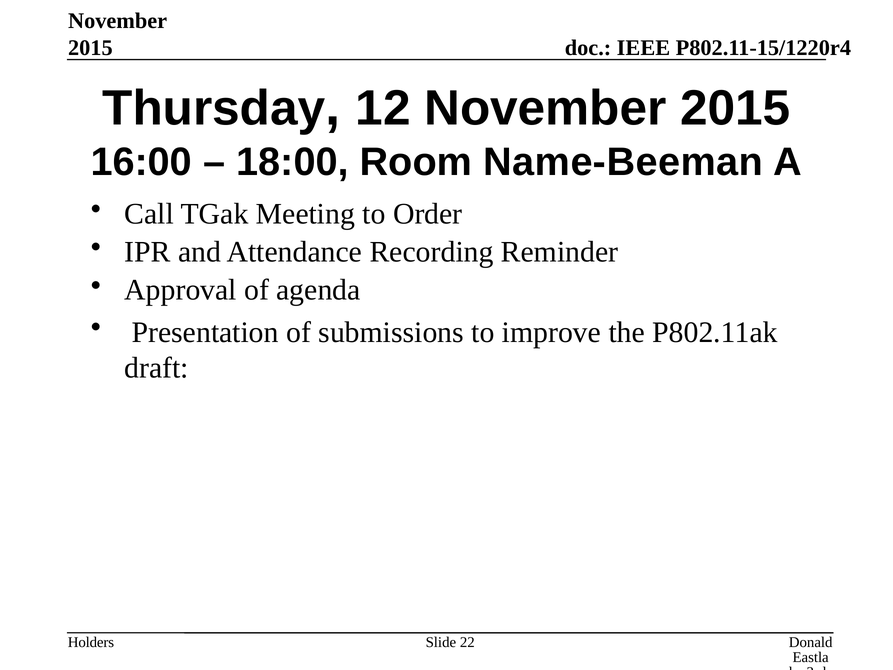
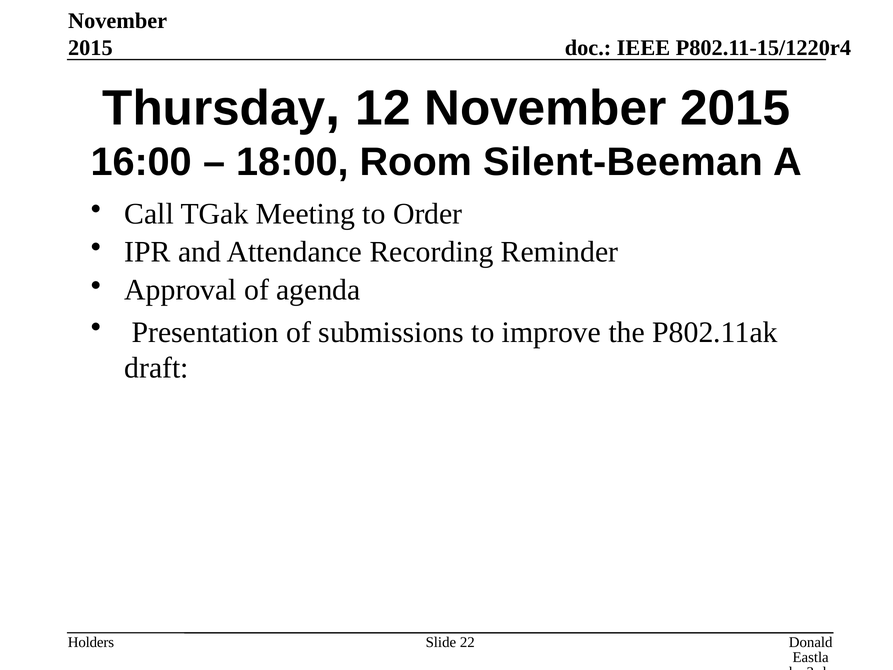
Name-Beeman: Name-Beeman -> Silent-Beeman (623, 162)
